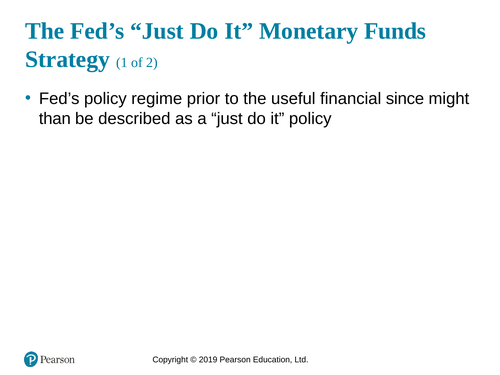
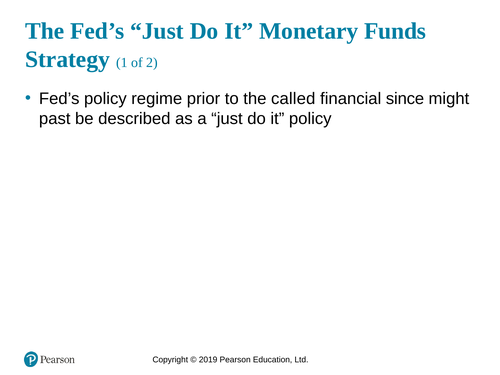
useful: useful -> called (293, 99)
than: than -> past (55, 119)
